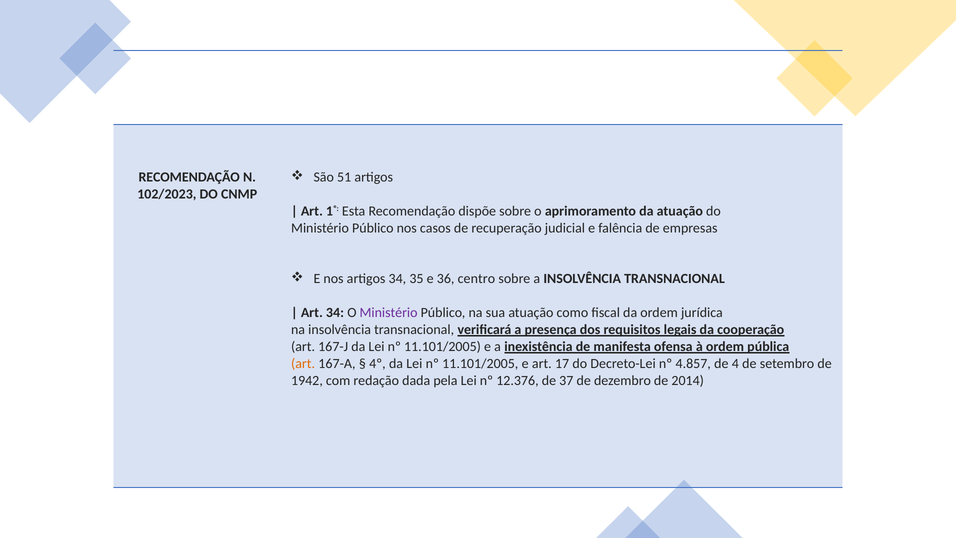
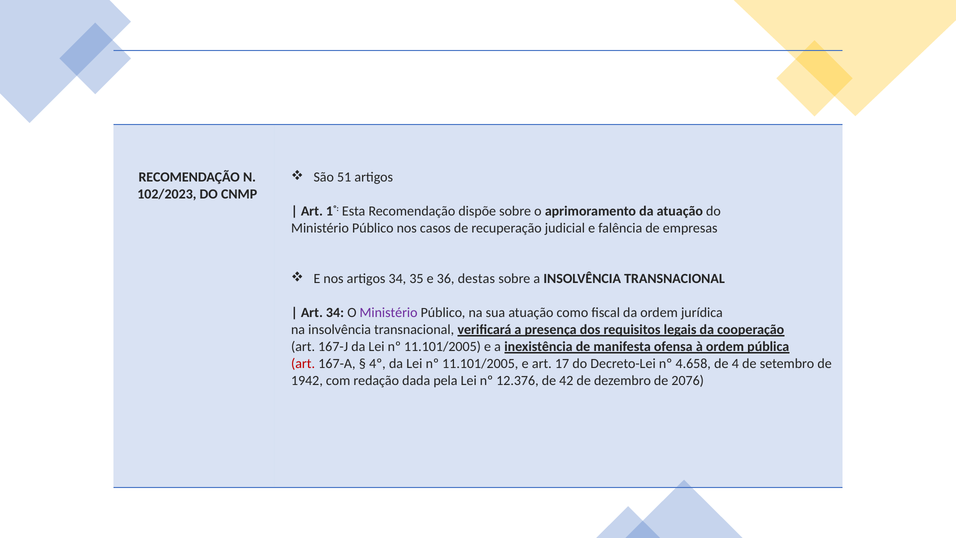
centro: centro -> destas (476, 279)
art colour: orange -> red (303, 364)
4.857: 4.857 -> 4.658 (693, 364)
37: 37 -> 42 (566, 381)
2014: 2014 -> 2076 (688, 381)
